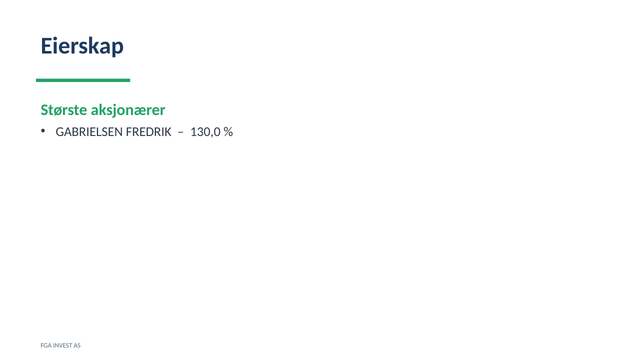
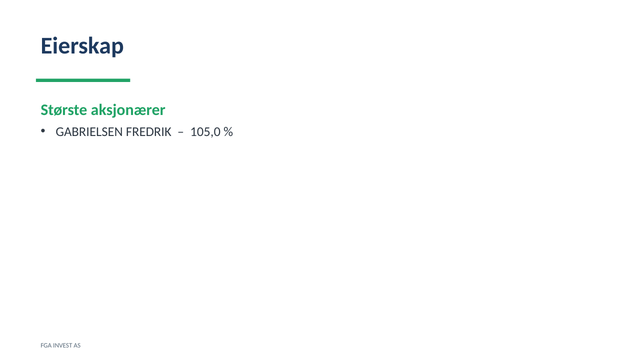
130,0: 130,0 -> 105,0 (205, 131)
